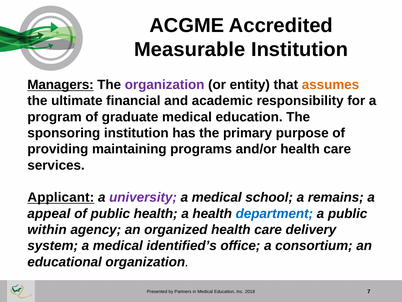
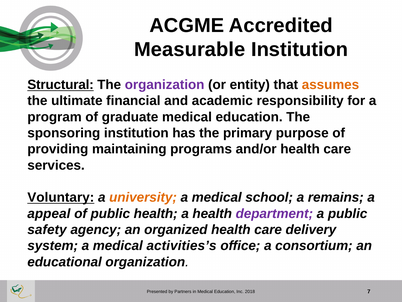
Managers: Managers -> Structural (61, 85)
Applicant: Applicant -> Voluntary (61, 197)
university colour: purple -> orange (143, 197)
department colour: blue -> purple (274, 213)
within: within -> safety (47, 229)
identified’s: identified’s -> activities’s (182, 245)
